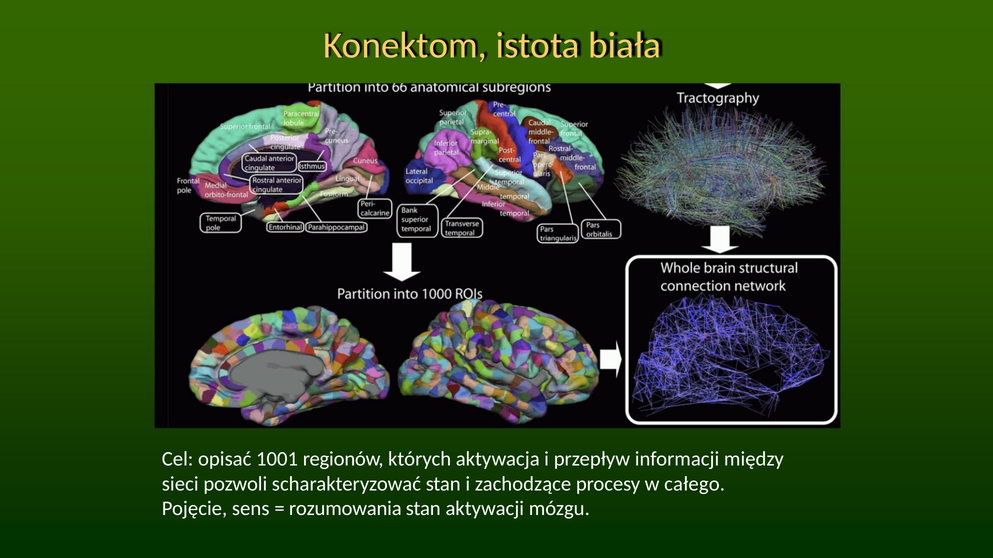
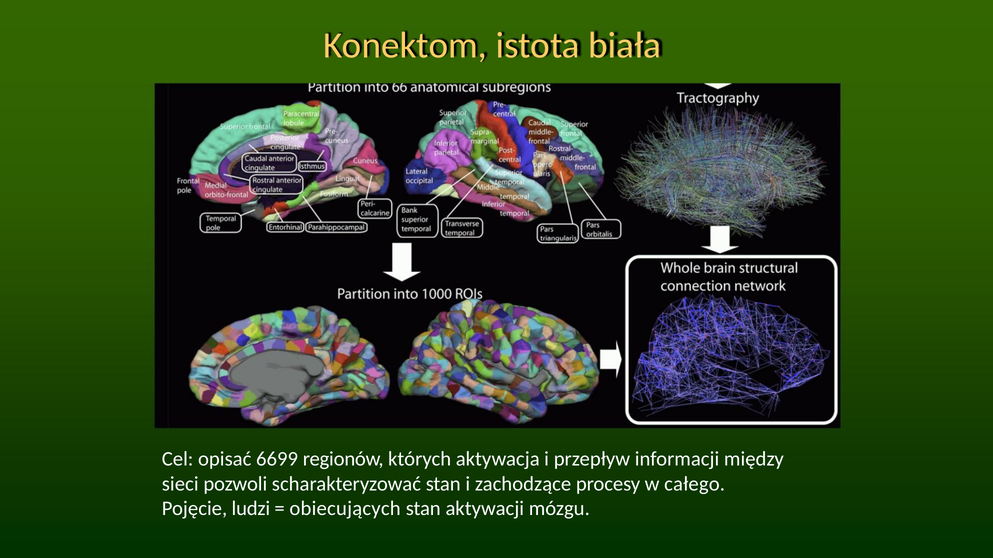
1001: 1001 -> 6699 (277, 459)
sens: sens -> ludzi (251, 509)
rozumowania: rozumowania -> obiecujących (345, 509)
